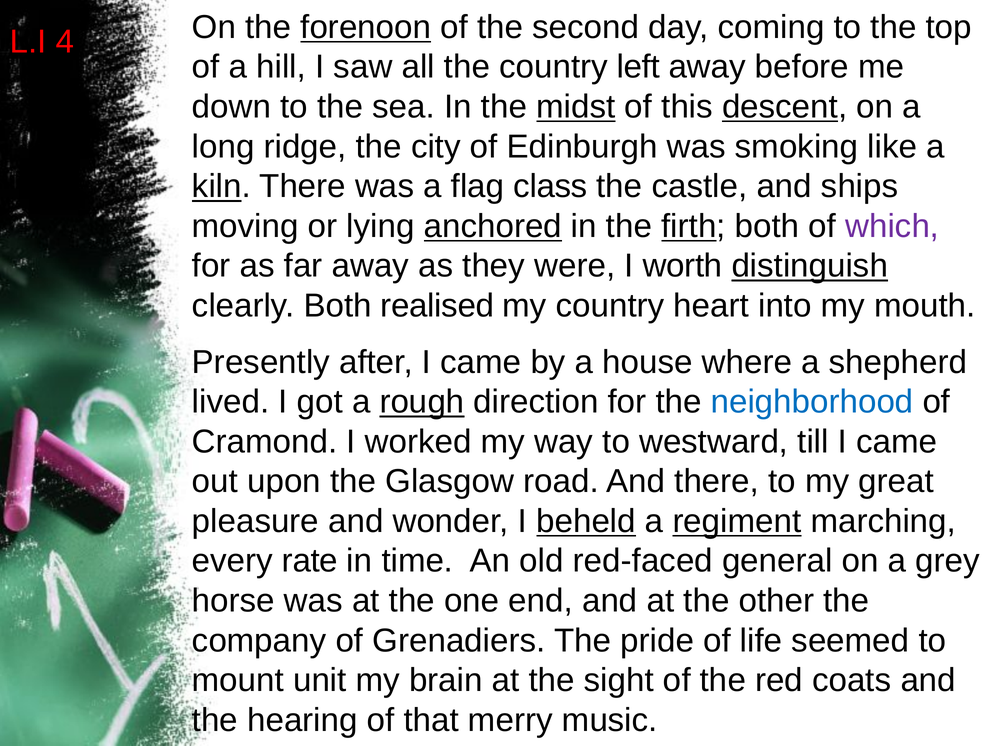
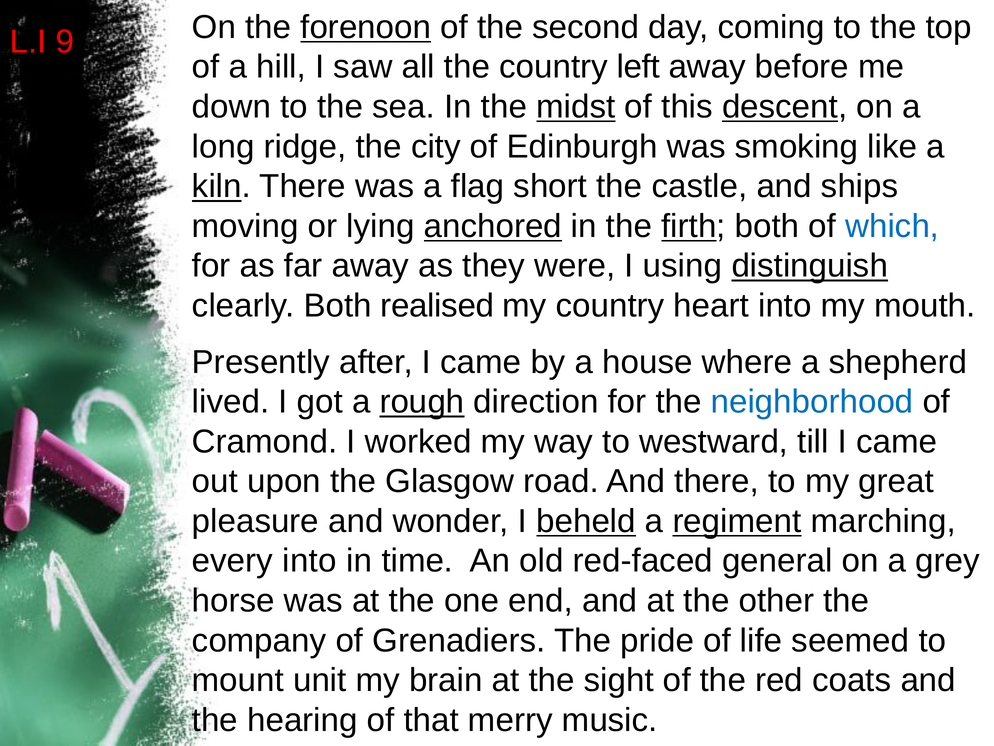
4: 4 -> 9 (65, 42)
class: class -> short (550, 186)
which colour: purple -> blue (892, 226)
worth: worth -> using (682, 266)
every rate: rate -> into (310, 561)
